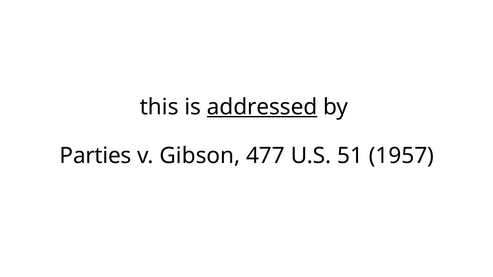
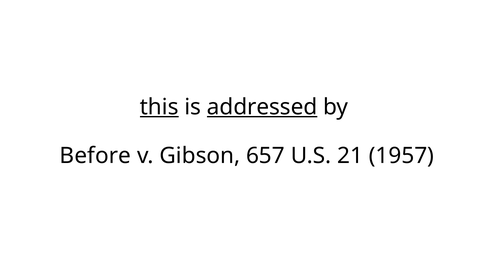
this underline: none -> present (159, 107)
Parties: Parties -> Before (95, 156)
477: 477 -> 657 (265, 156)
51: 51 -> 21 (350, 156)
